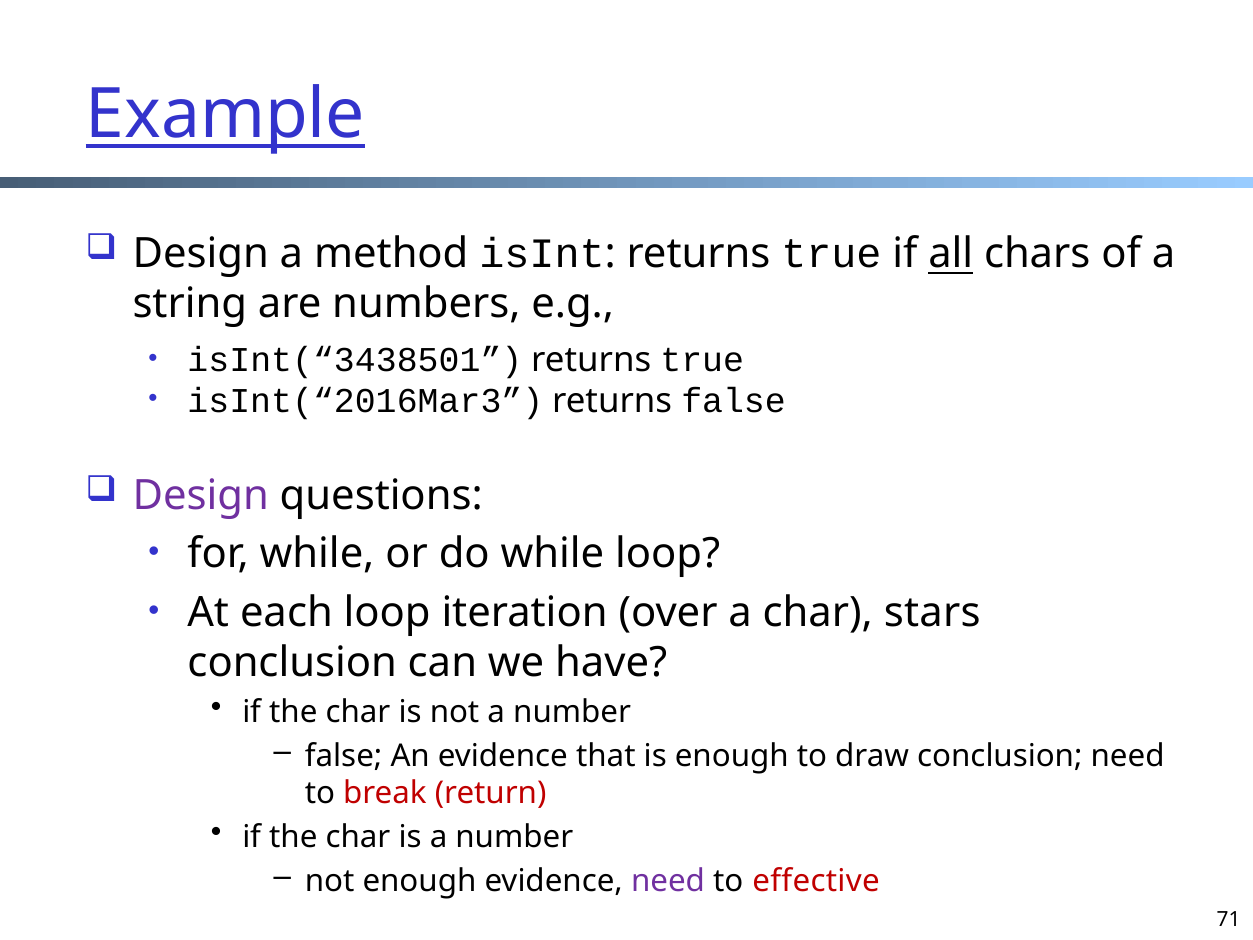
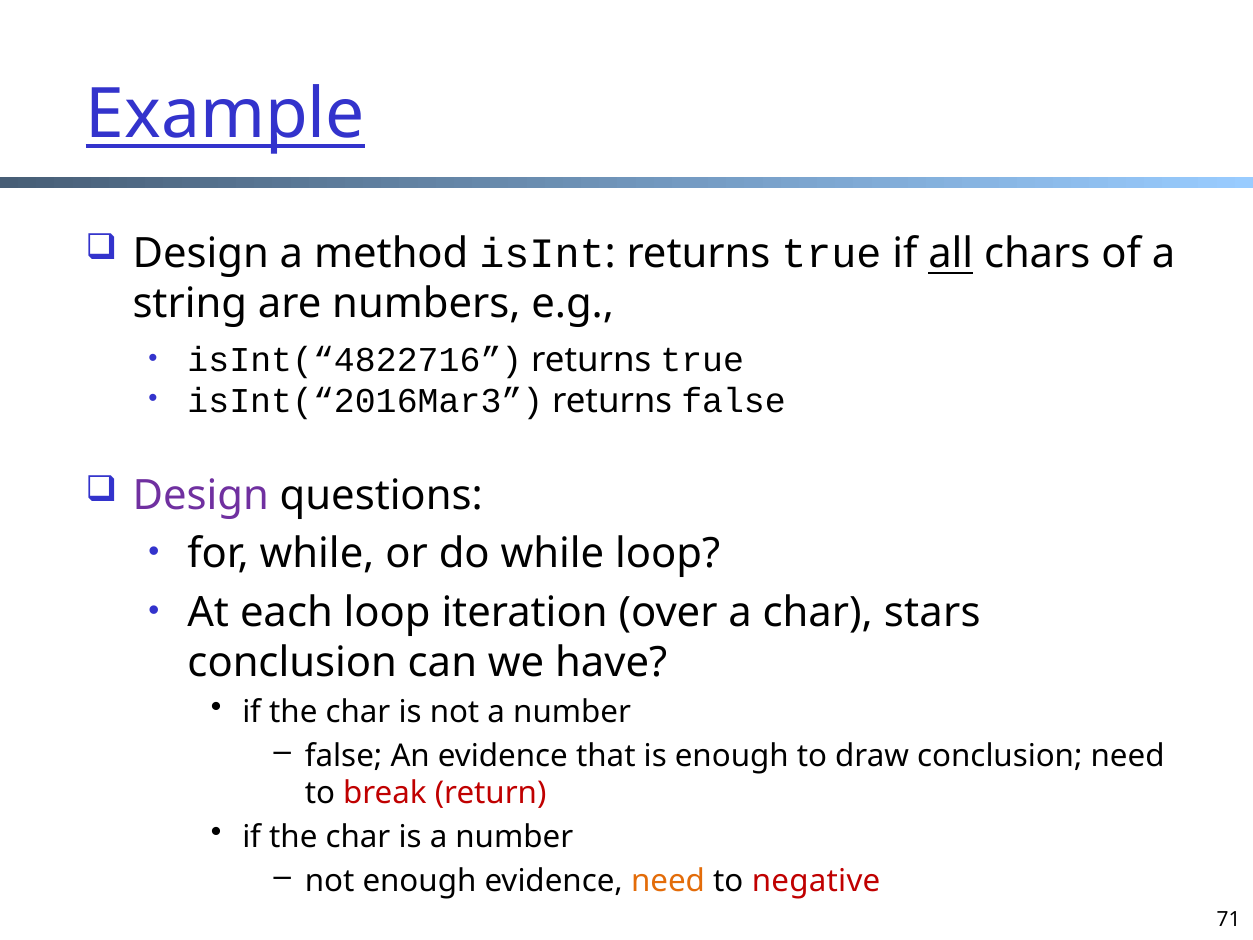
isInt(“3438501: isInt(“3438501 -> isInt(“4822716 (355, 360)
need colour: purple -> orange (668, 881)
effective: effective -> negative (816, 881)
